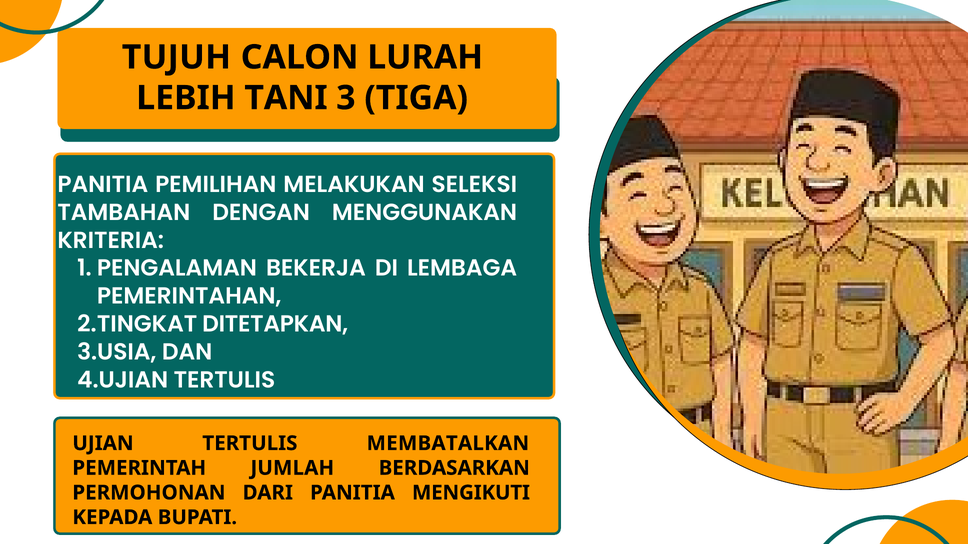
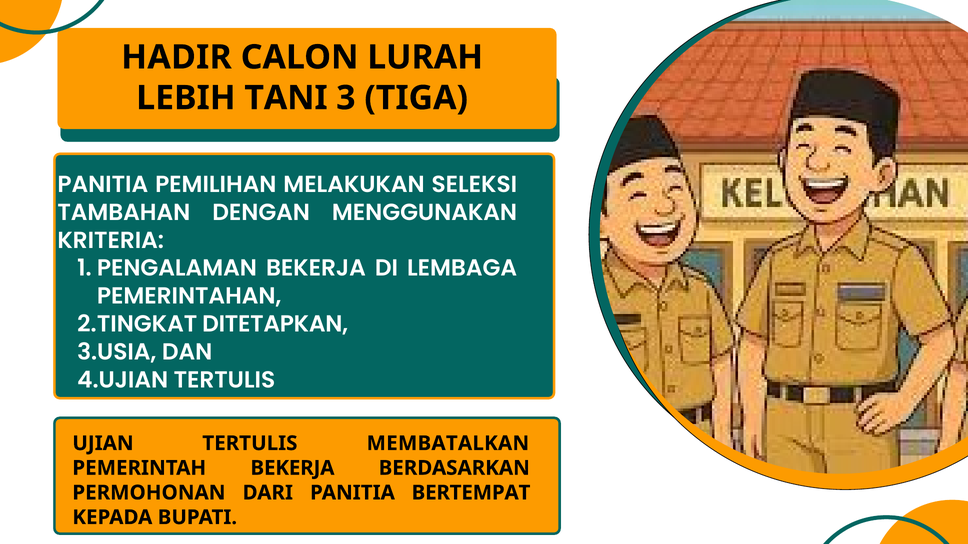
TUJUH: TUJUH -> HADIR (176, 57)
PEMERINTAH JUMLAH: JUMLAH -> BEKERJA (292, 468)
MENGIKUTI: MENGIKUTI -> BERTEMPAT (471, 493)
